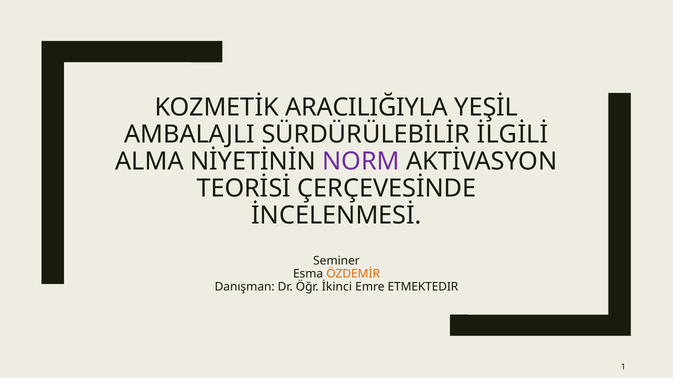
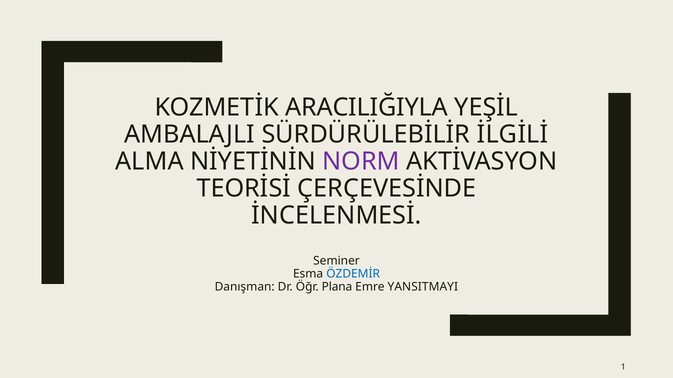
ÖZDEMİR colour: orange -> blue (353, 274)
İkinci: İkinci -> Plana (337, 287)
ETMEKTEDIR: ETMEKTEDIR -> YANSITMAYI (423, 287)
